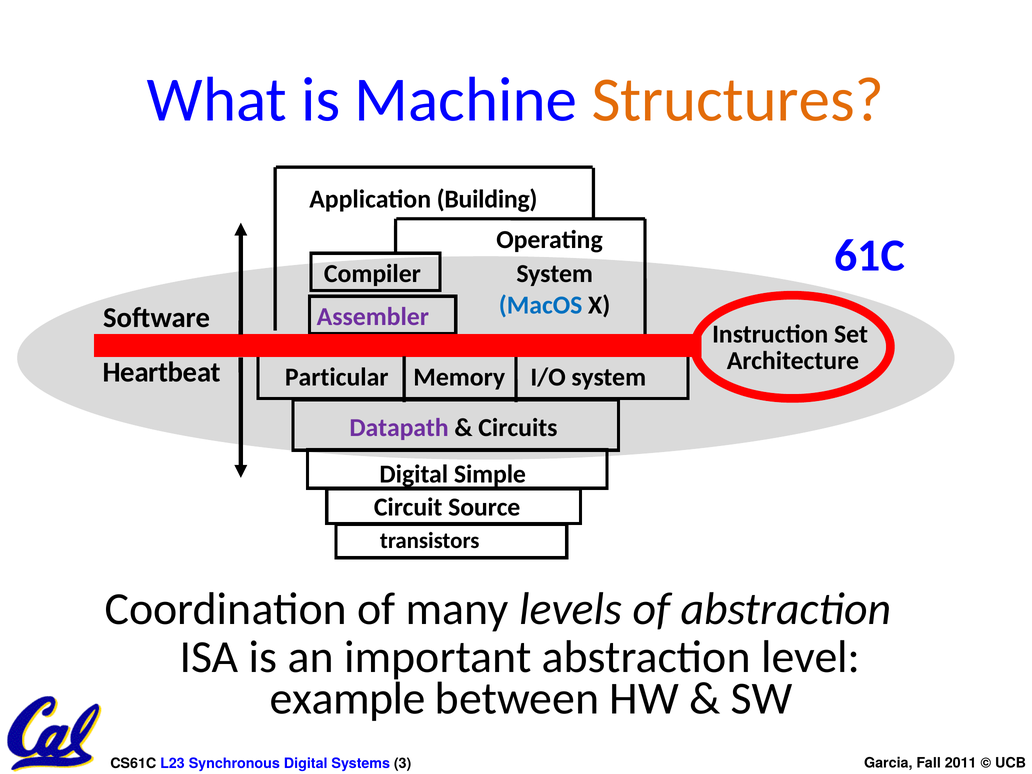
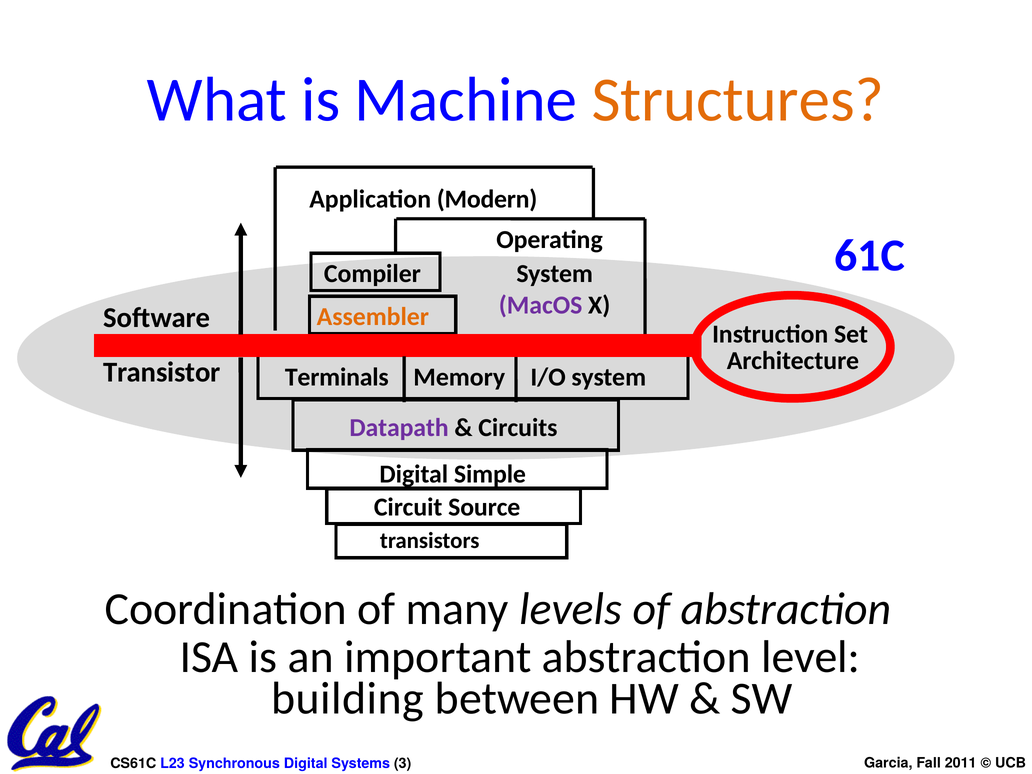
Building: Building -> Modern (487, 199)
MacOS colour: blue -> purple (541, 305)
Assembler colour: purple -> orange (373, 317)
Heartbeat: Heartbeat -> Transistor (162, 372)
Particular: Particular -> Terminals (337, 377)
example: example -> building (347, 698)
